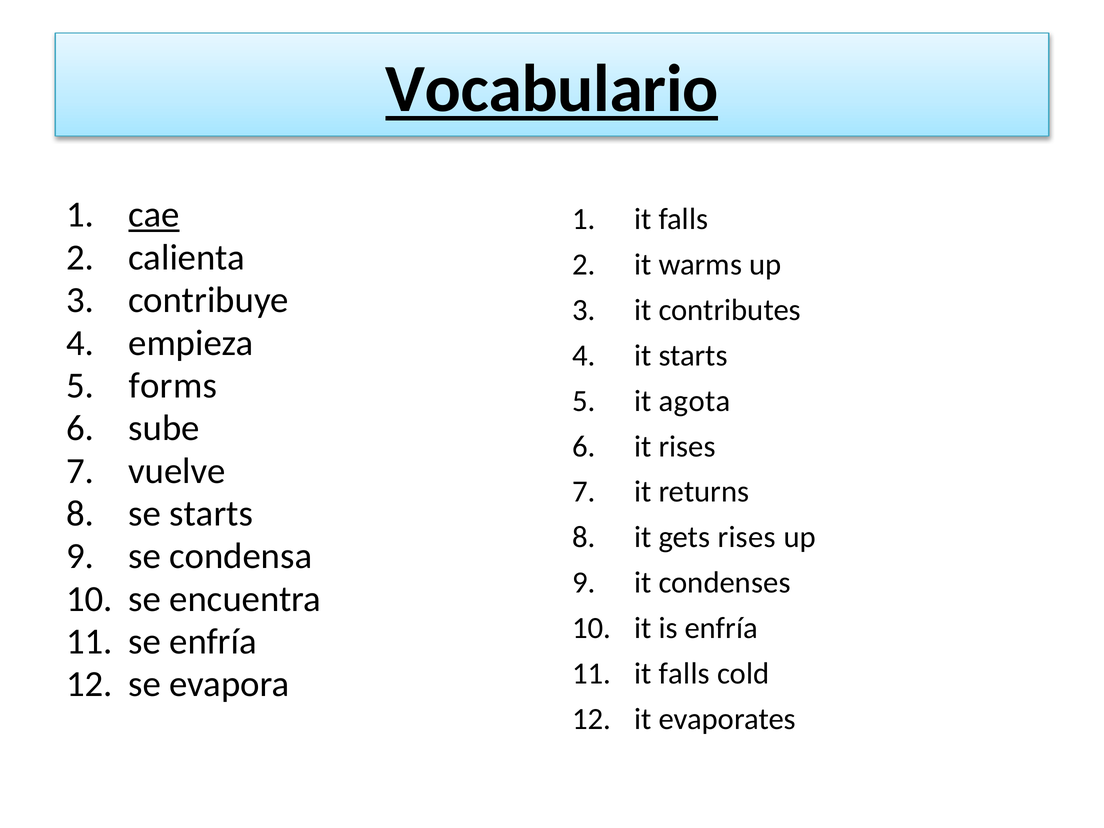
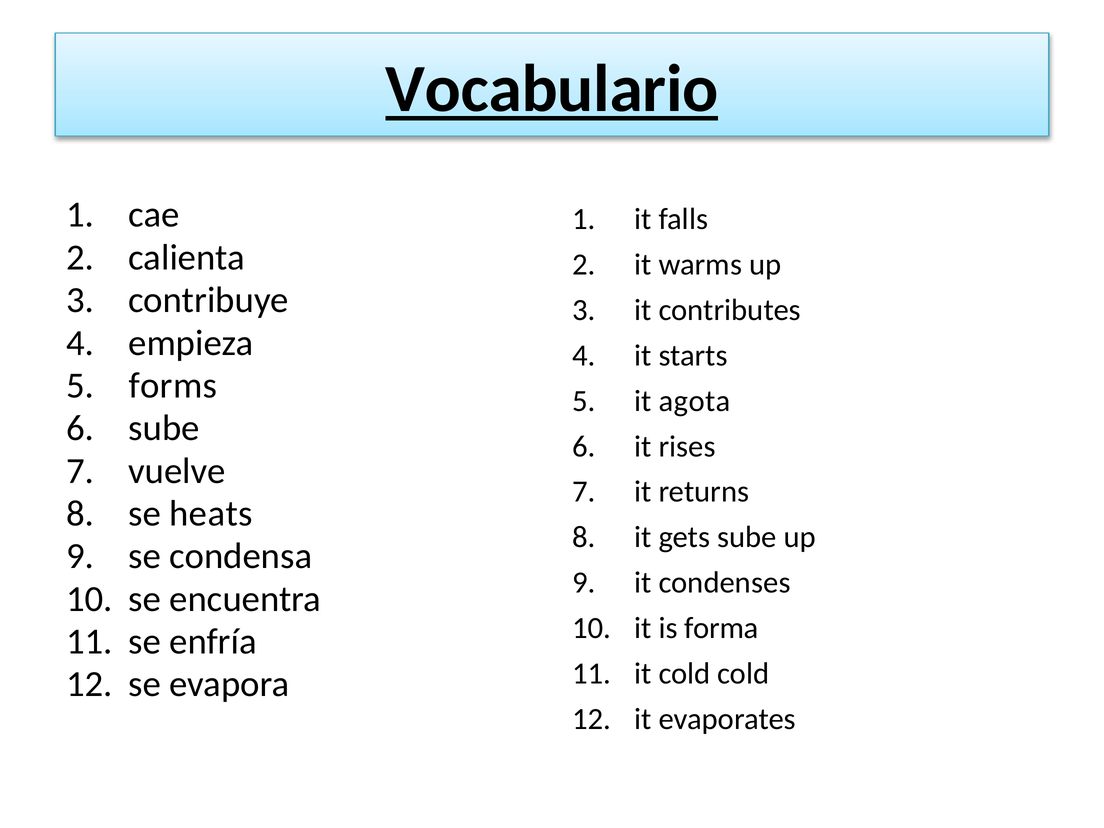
cae underline: present -> none (154, 215)
se starts: starts -> heats (211, 514)
gets rises: rises -> sube (747, 537)
is enfría: enfría -> forma (721, 628)
falls: falls -> cold (684, 673)
